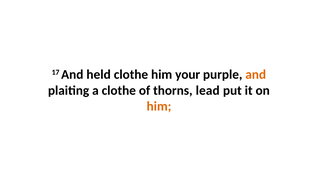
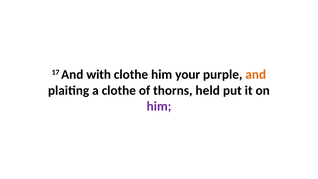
held: held -> with (99, 74)
lead: lead -> held (208, 90)
him colour: orange -> purple (159, 106)
